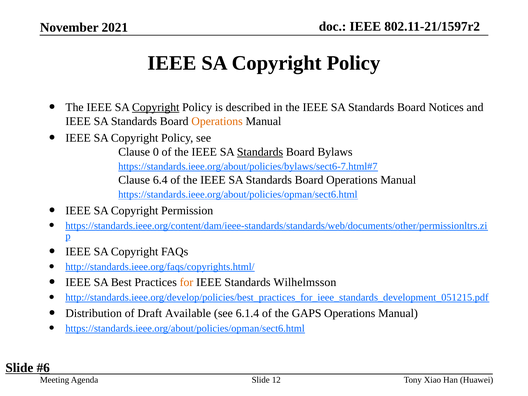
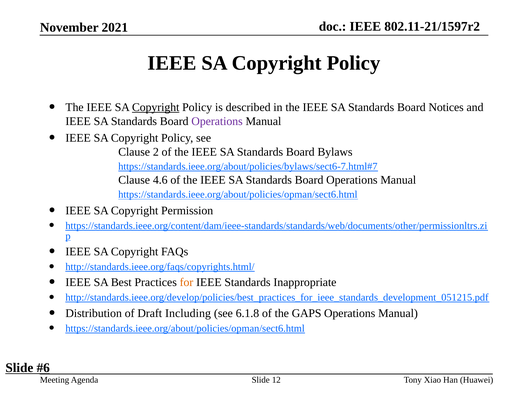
Operations colour: orange -> purple (217, 121)
0: 0 -> 2 (156, 152)
Standards underline: present -> none (260, 152)
6.4: 6.4 -> 4.6 (160, 180)
Wilhelmsson: Wilhelmsson -> Inappropriate (305, 282)
Available: Available -> Including (188, 313)
6.1.4: 6.1.4 -> 6.1.8 (247, 313)
